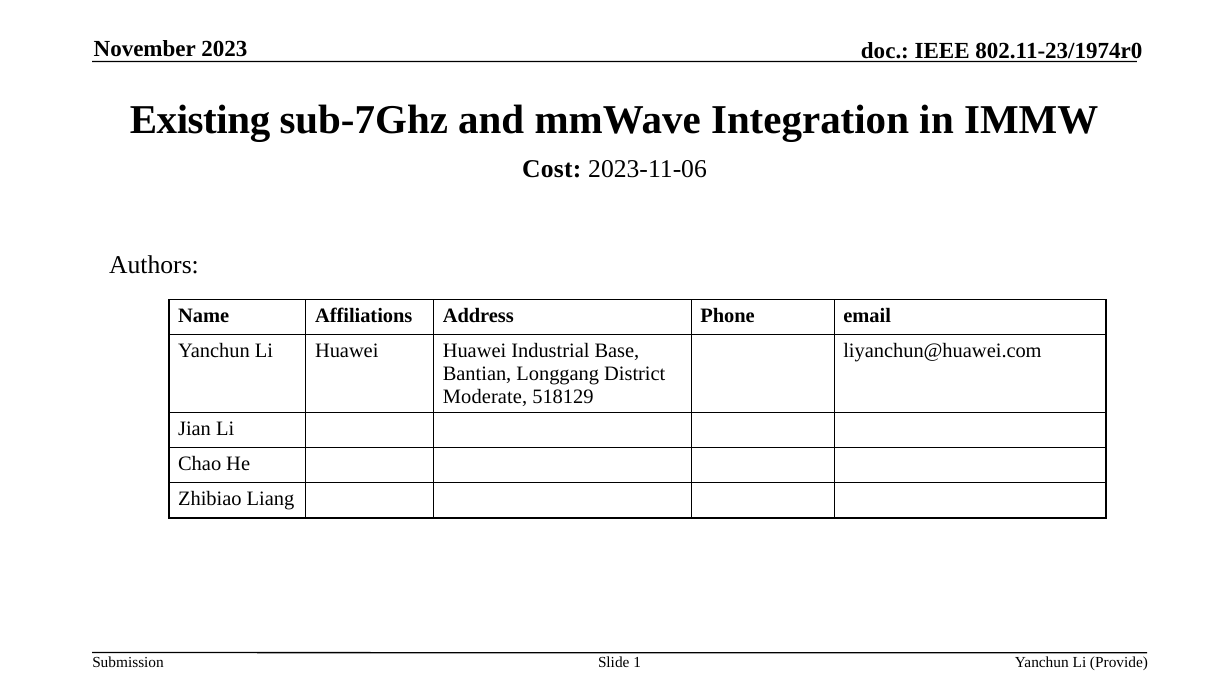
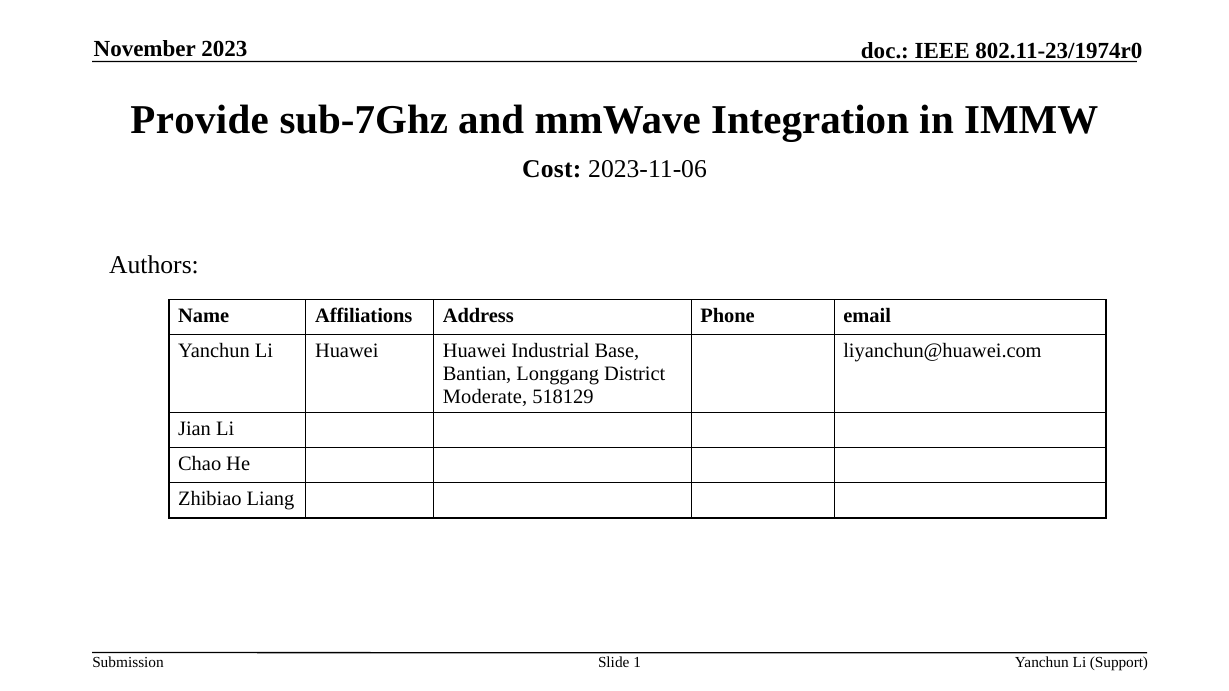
Existing: Existing -> Provide (200, 120)
Provide: Provide -> Support (1119, 663)
